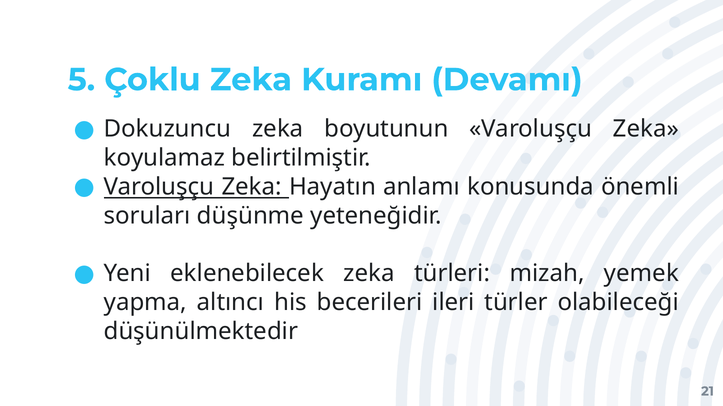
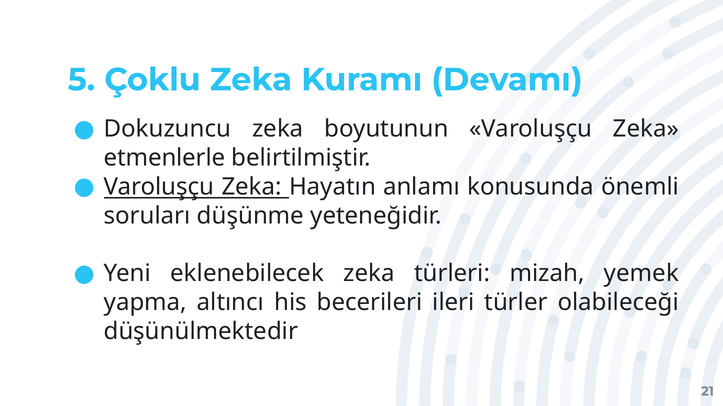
koyulamaz: koyulamaz -> etmenlerle (164, 158)
